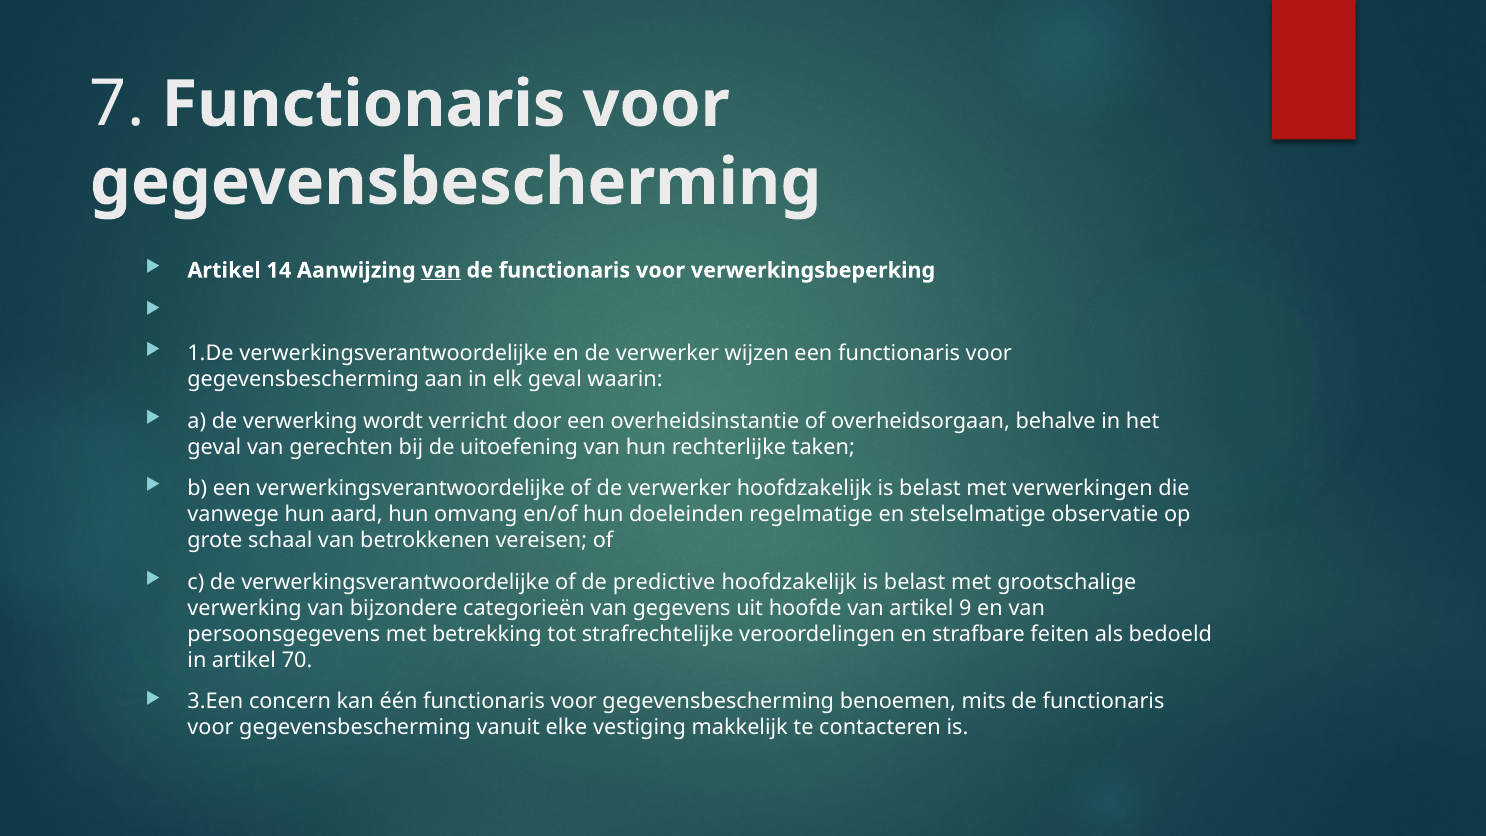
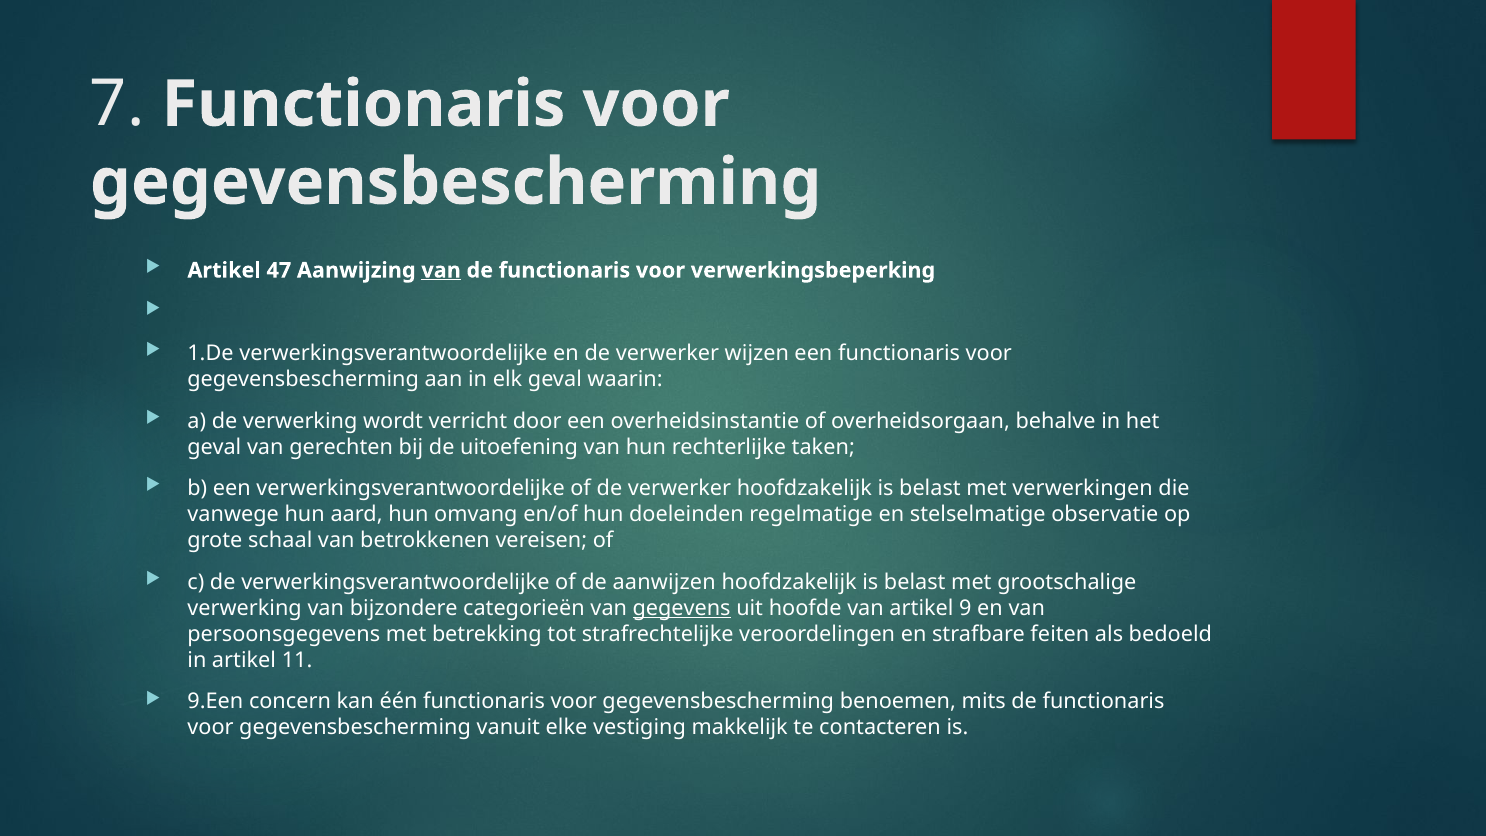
14: 14 -> 47 (279, 270)
predictive: predictive -> aanwijzen (664, 582)
gegevens underline: none -> present (682, 608)
70: 70 -> 11 (297, 660)
3.Een: 3.Een -> 9.Een (215, 702)
